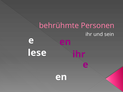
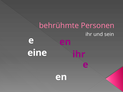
lese: lese -> eine (37, 53)
